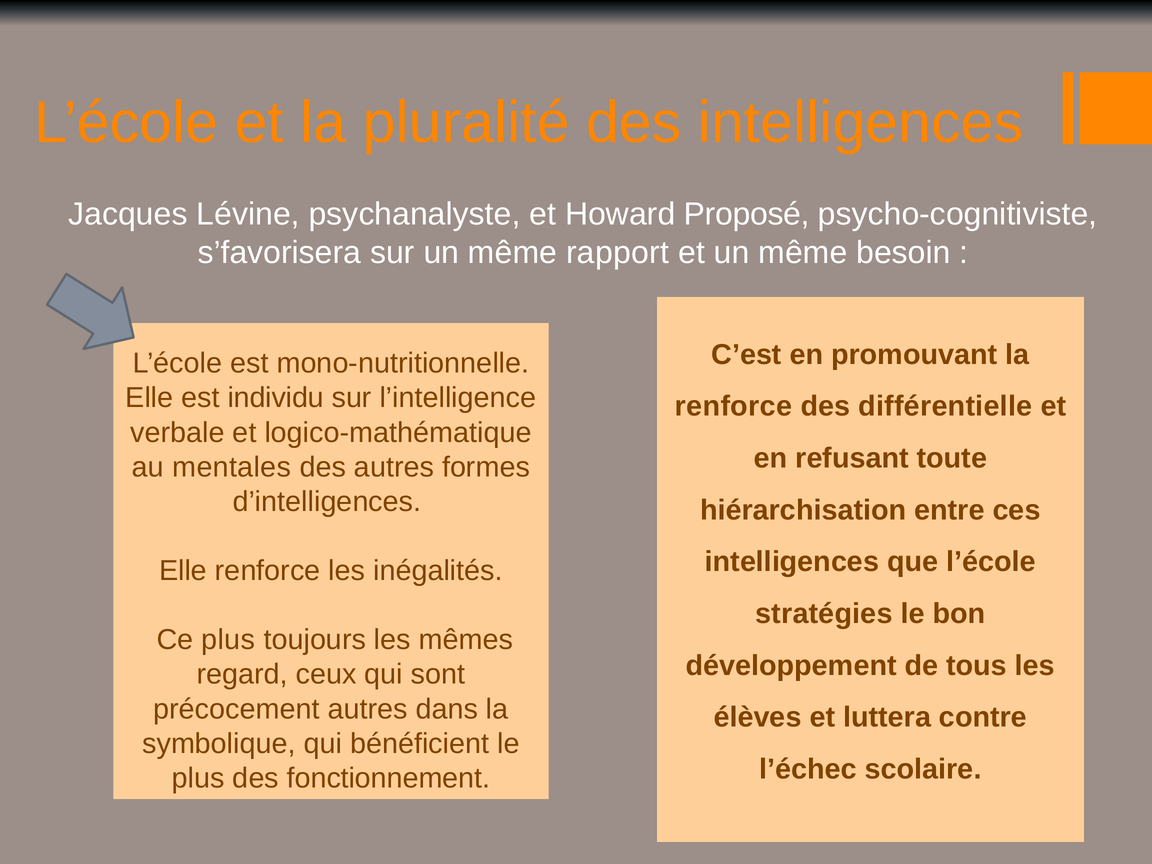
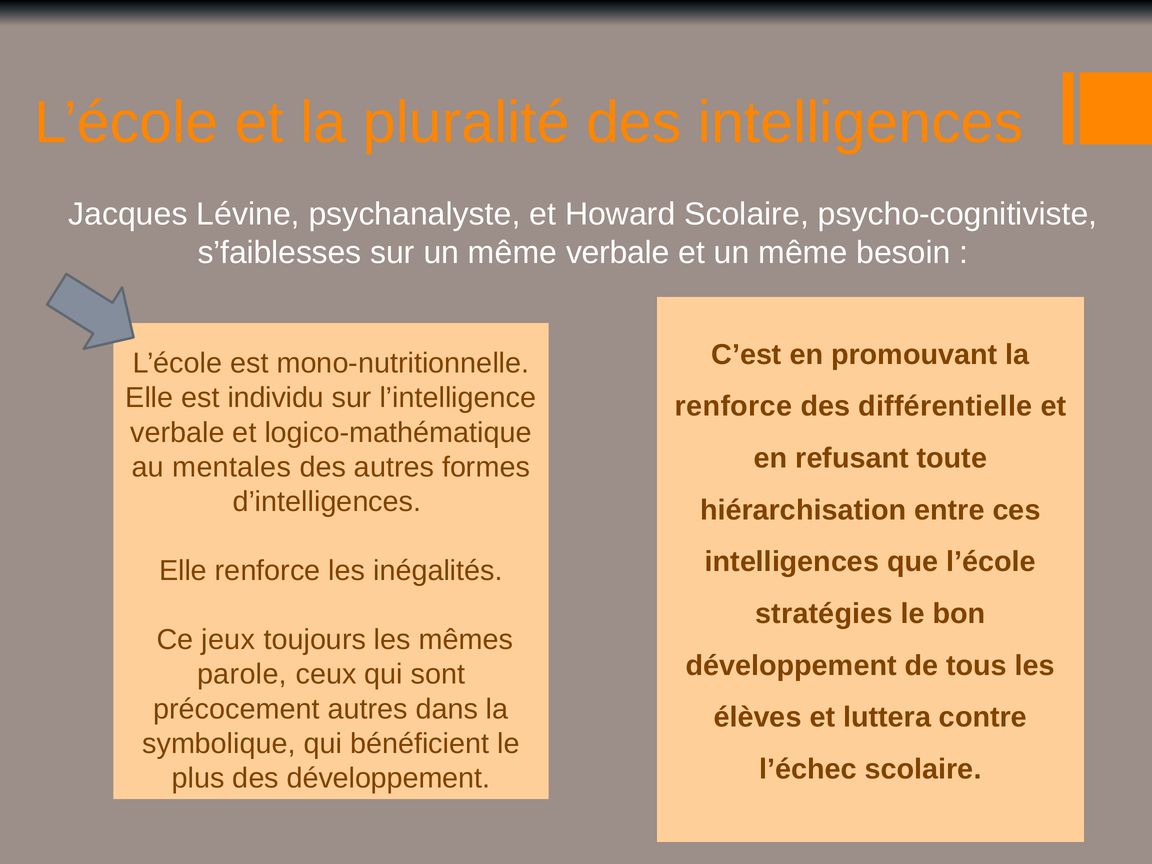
Howard Proposé: Proposé -> Scolaire (747, 214)
s’favorisera: s’favorisera -> s’faiblesses (279, 253)
même rapport: rapport -> verbale (618, 253)
Ce plus: plus -> jeux (228, 640)
regard: regard -> parole (242, 674)
des fonctionnement: fonctionnement -> développement (388, 778)
